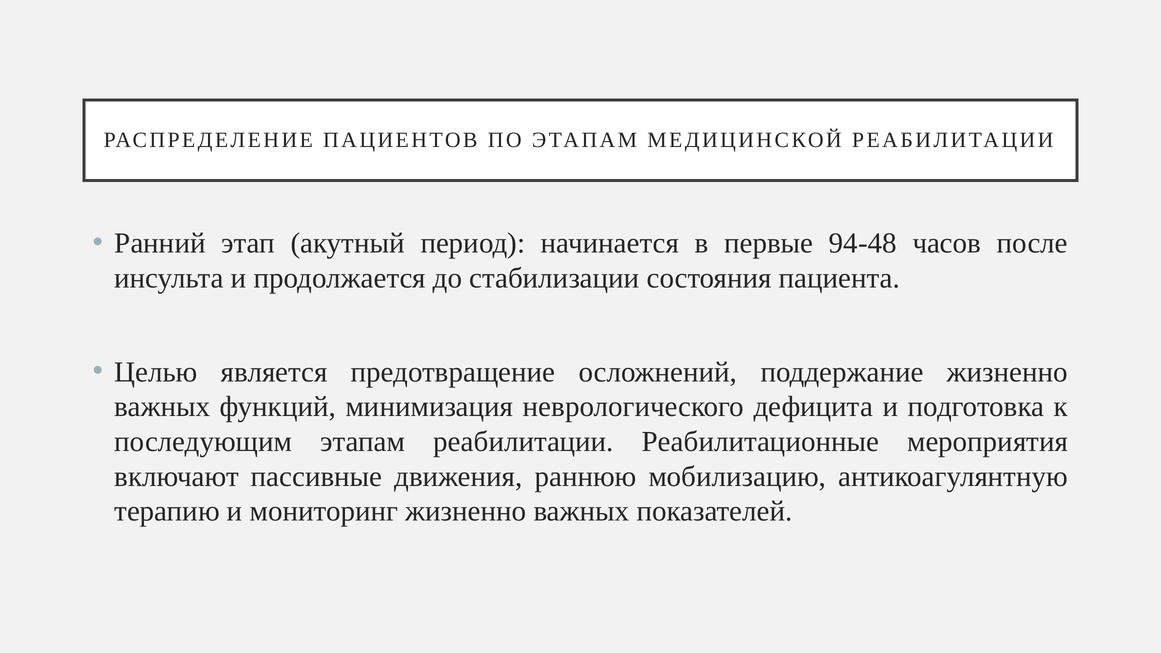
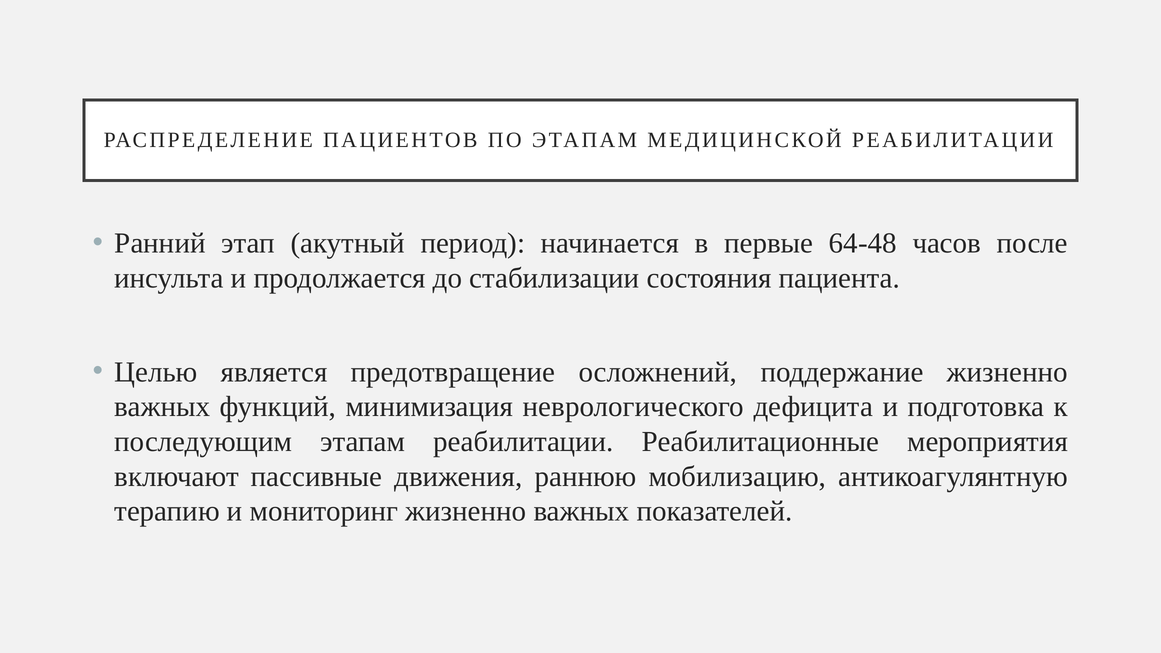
94-48: 94-48 -> 64-48 (863, 243)
